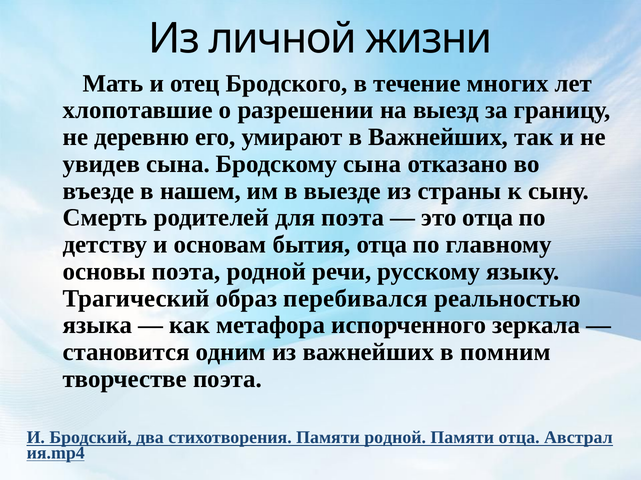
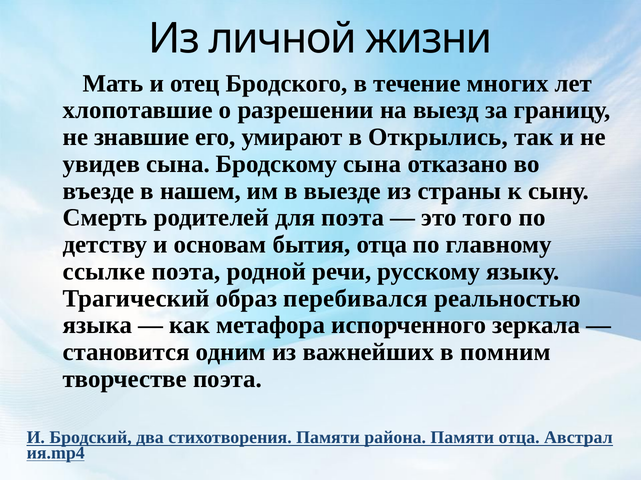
деревню: деревню -> знавшие (142, 137)
в Важнейших: Важнейших -> Открылись (438, 137)
это отца: отца -> того (487, 218)
основы: основы -> ссылке (104, 272)
Памяти родной: родной -> района (395, 438)
